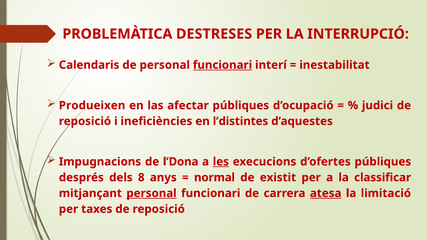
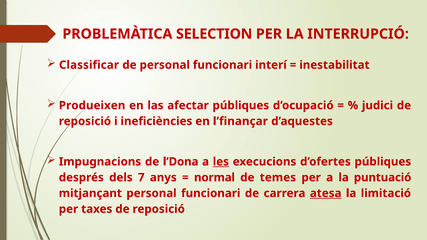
DESTRESES: DESTRESES -> SELECTION (214, 34)
Calendaris: Calendaris -> Classificar (89, 65)
funcionari underline: present -> none (223, 65)
l’distintes: l’distintes -> l’finançar (240, 121)
8: 8 -> 7 (141, 178)
existit: existit -> temes (278, 178)
classificar: classificar -> puntuació (383, 178)
personal underline: present -> none (152, 193)
